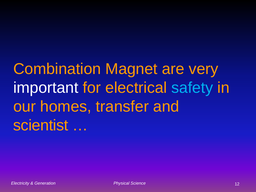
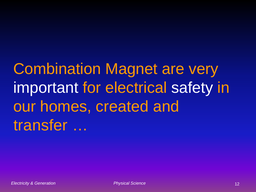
safety colour: light blue -> white (192, 88)
transfer: transfer -> created (122, 106)
scientist: scientist -> transfer (41, 125)
